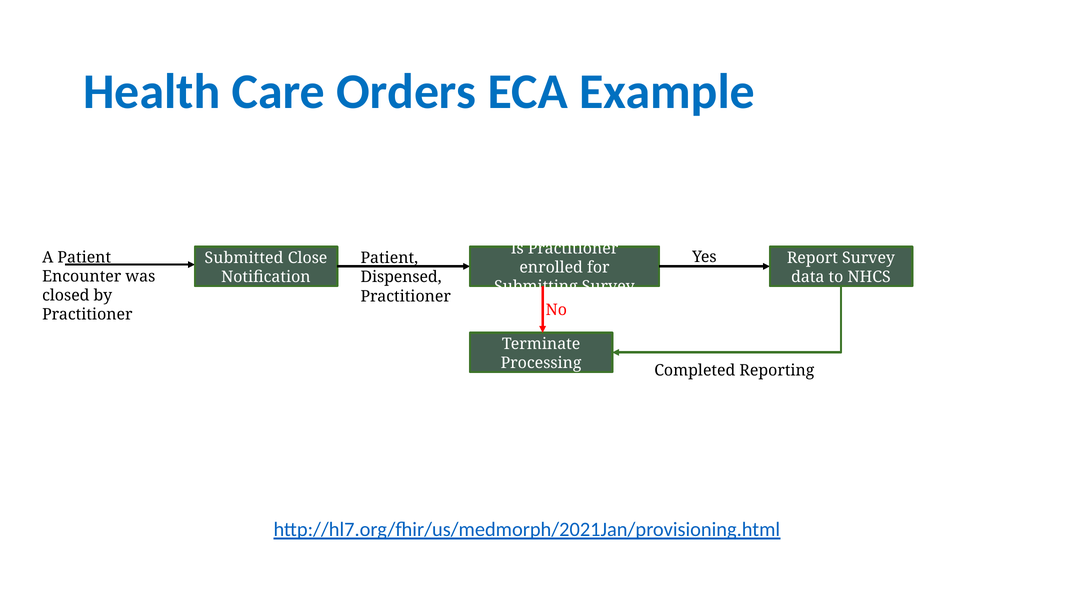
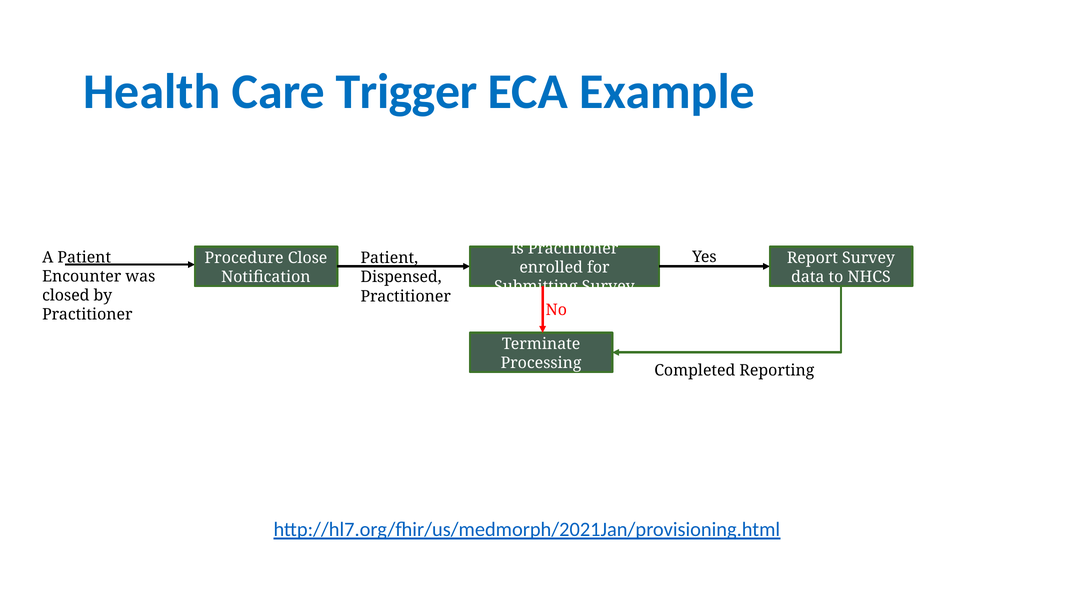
Orders: Orders -> Trigger (407, 91)
Submitted: Submitted -> Procedure (244, 258)
